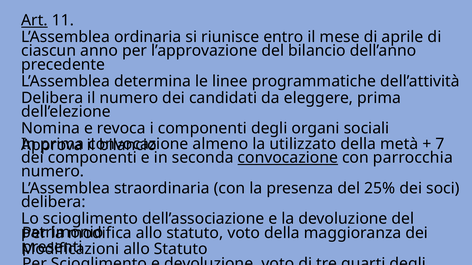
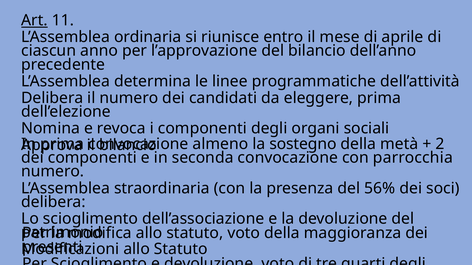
utilizzato: utilizzato -> sostegno (303, 144)
7: 7 -> 2 (440, 144)
convocazione underline: present -> none (288, 158)
25%: 25% -> 56% (380, 189)
